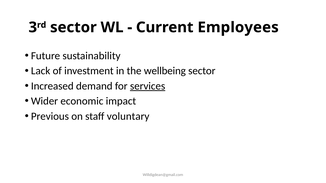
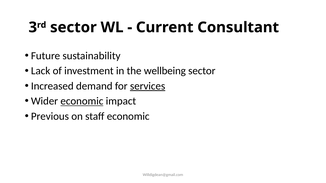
Employees: Employees -> Consultant (238, 27)
economic underline: none -> present (82, 101)
staff voluntary: voluntary -> economic (128, 116)
